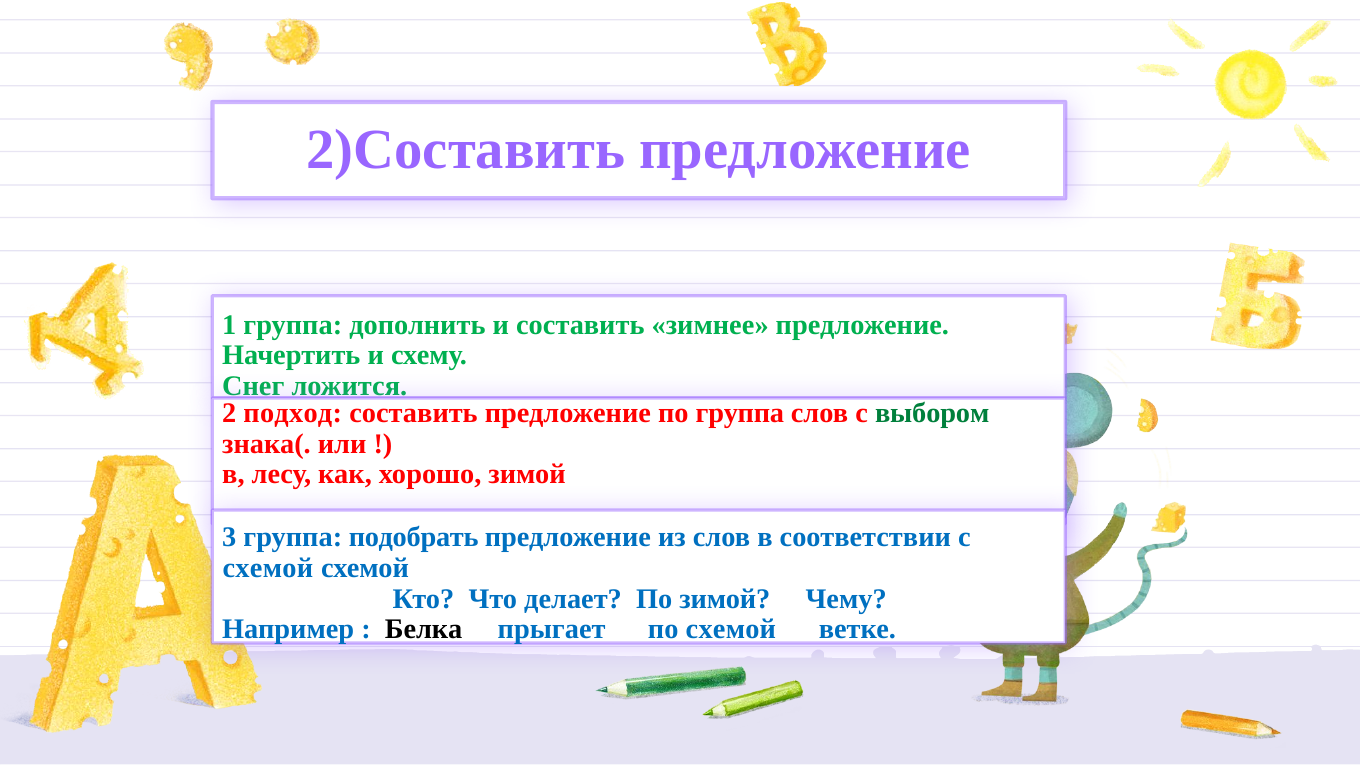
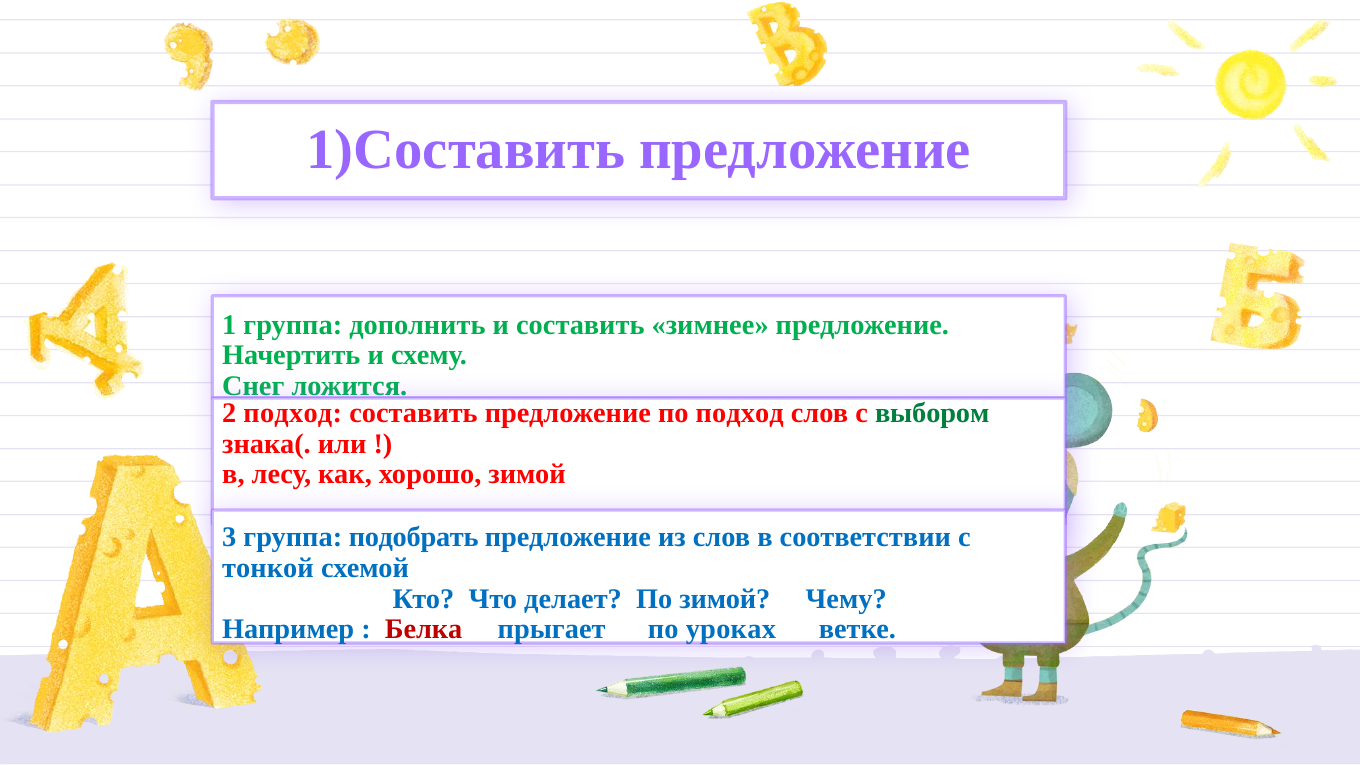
2)Составить: 2)Составить -> 1)Составить (466, 150)
по группа: группа -> подход (740, 413)
схемой: схемой -> тонкой (268, 568)
Белка colour: black -> red (424, 629)
по схемой: схемой -> уроках (731, 629)
